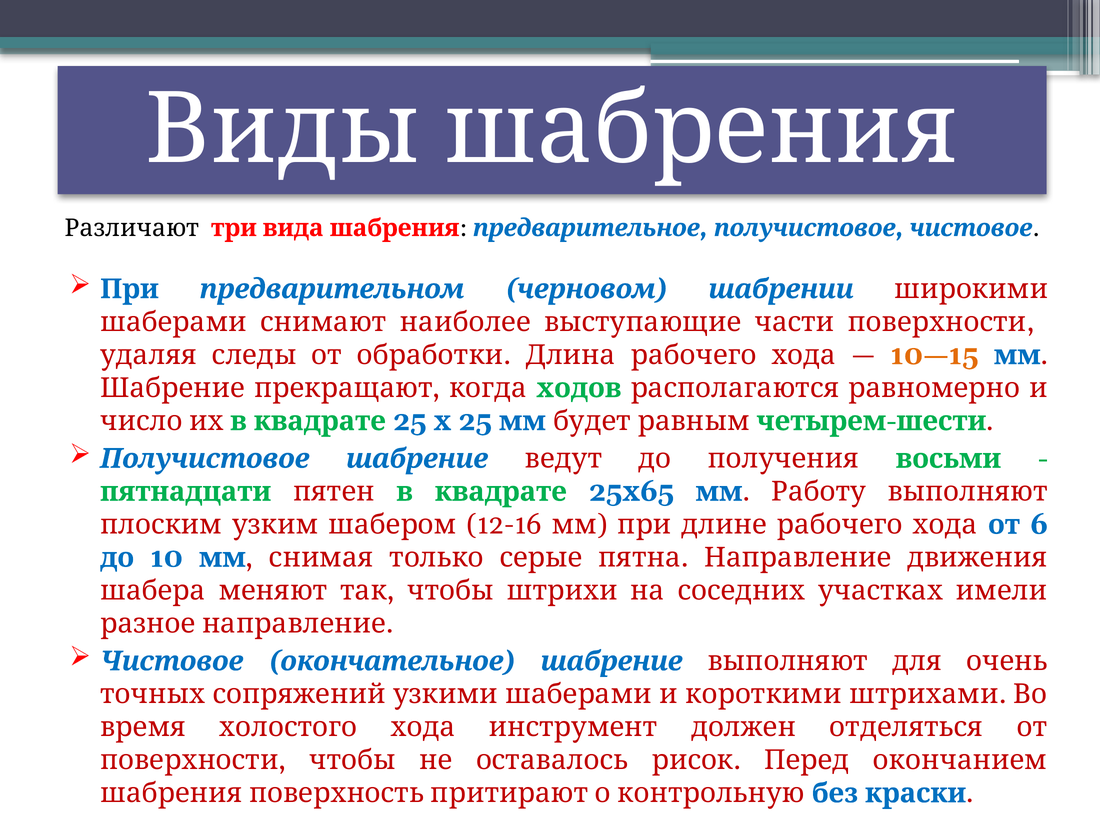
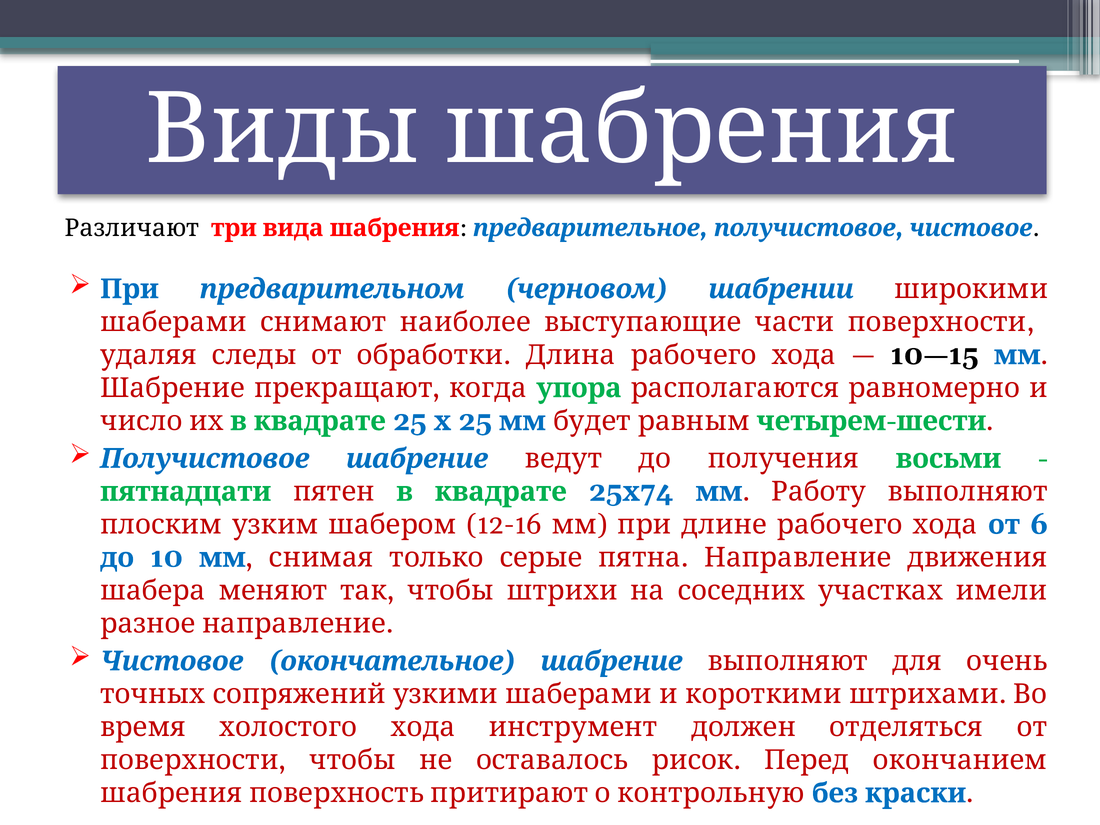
10—15 colour: orange -> black (934, 355)
ходов: ходов -> упора (579, 388)
65: 65 -> 74 (657, 492)
